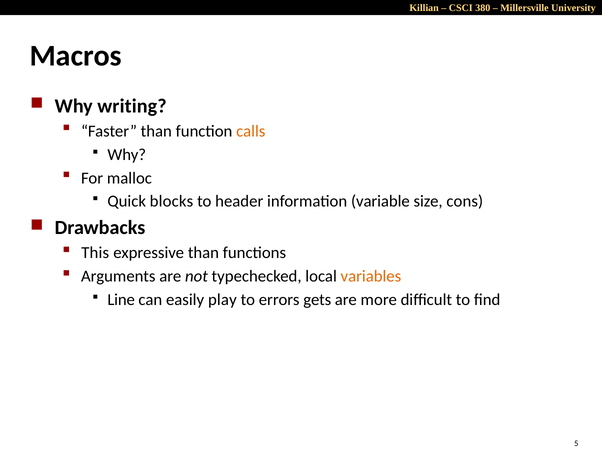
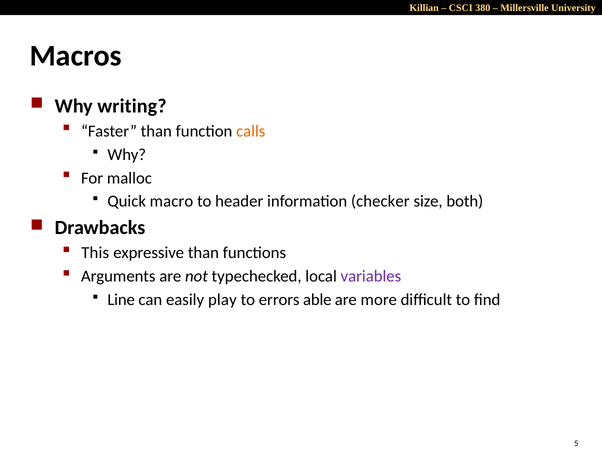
blocks: blocks -> macro (171, 202)
variable: variable -> checker (380, 202)
cons: cons -> both (465, 202)
variables colour: orange -> purple (371, 277)
gets: gets -> able (317, 300)
